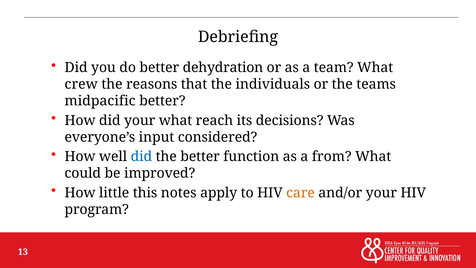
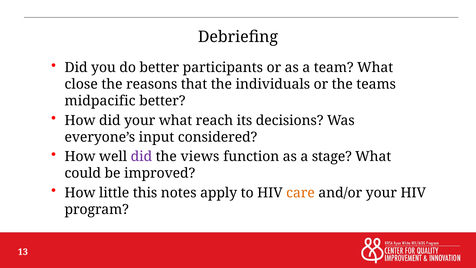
dehydration: dehydration -> participants (223, 68)
crew: crew -> close (81, 84)
did colour: blue -> purple (141, 157)
the better: better -> views (200, 157)
from: from -> stage (332, 157)
